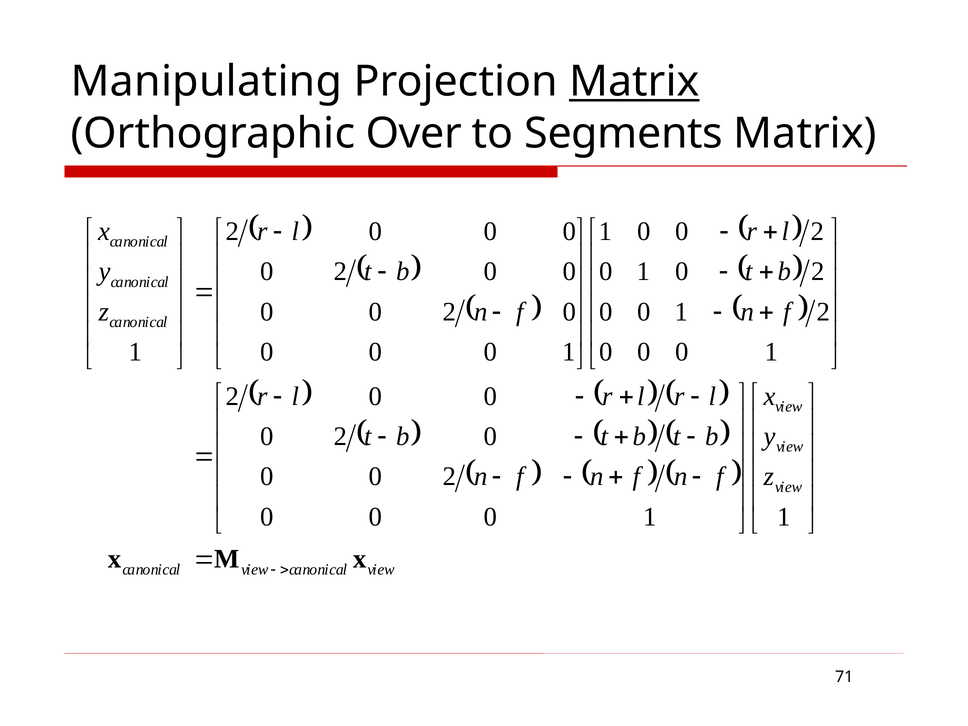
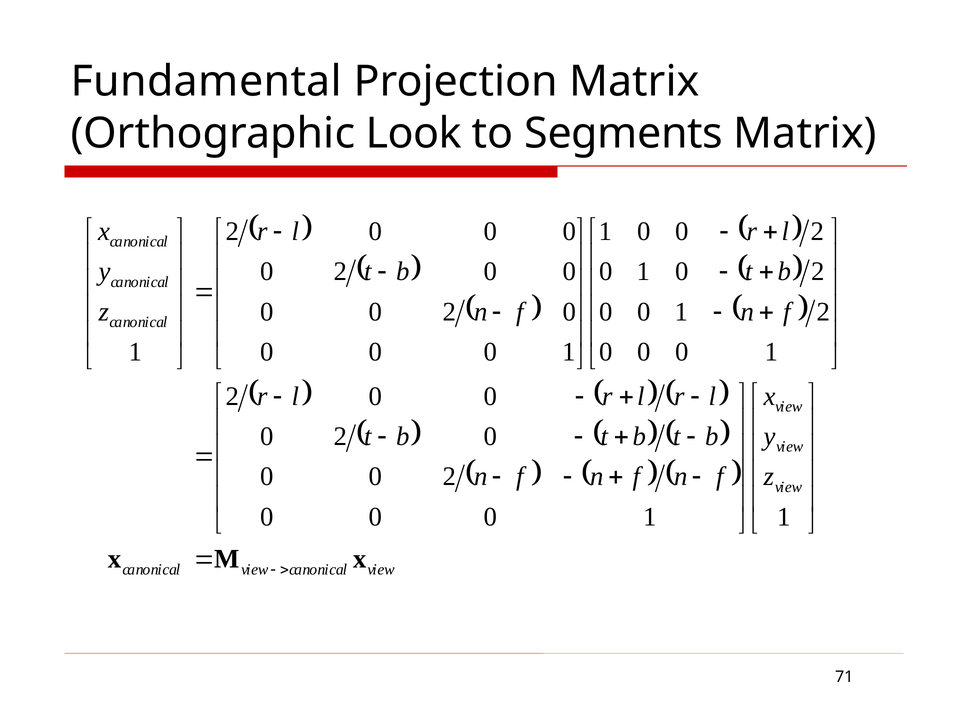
Manipulating: Manipulating -> Fundamental (206, 82)
Matrix underline: present -> none (634, 82)
Over: Over -> Look (414, 133)
